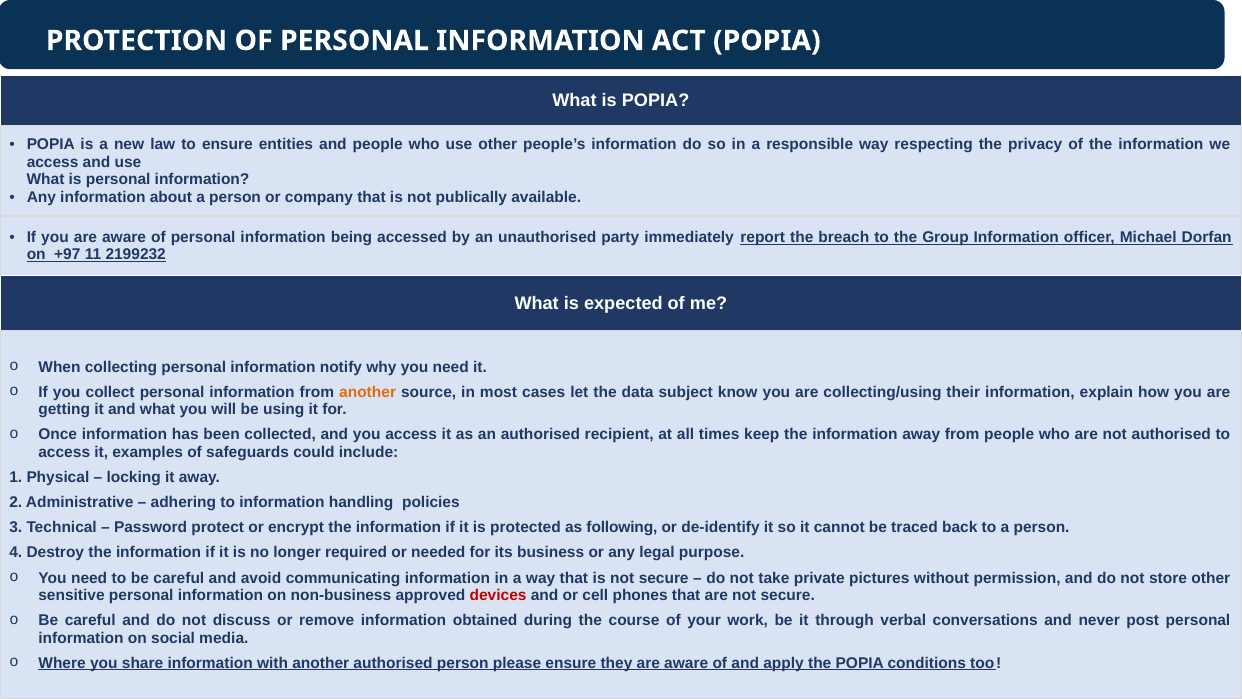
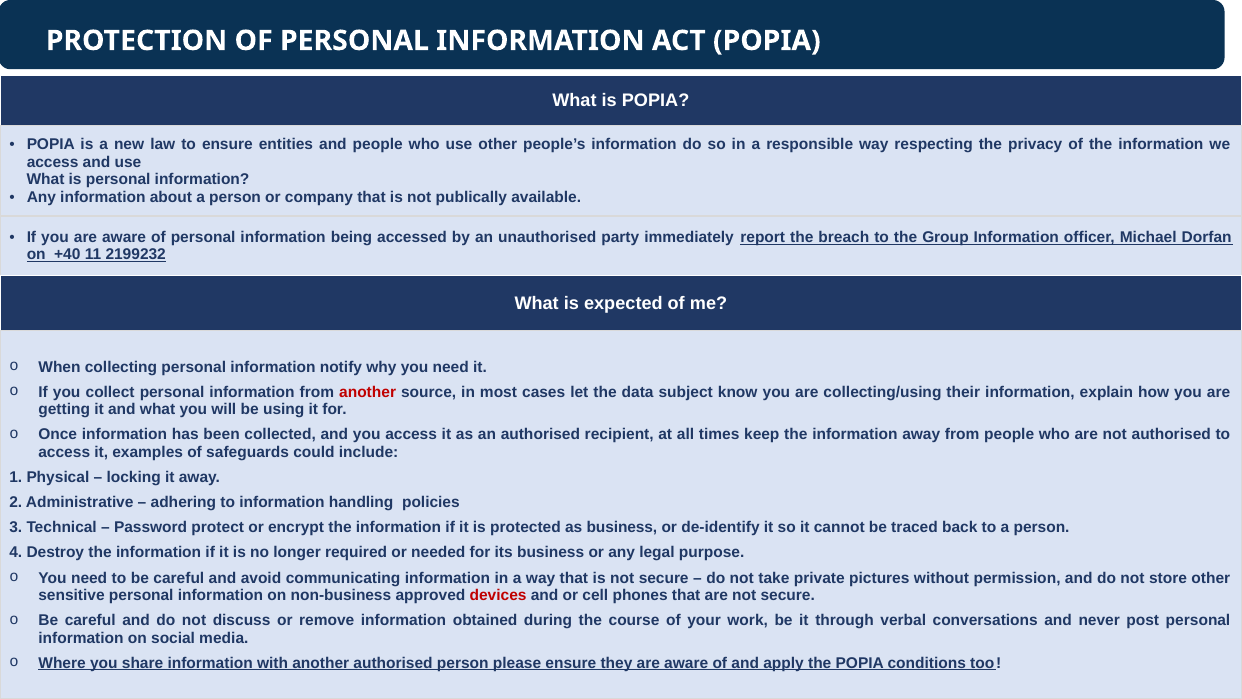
+97: +97 -> +40 (67, 255)
another colour: orange -> red (368, 392)
as following: following -> business (622, 527)
